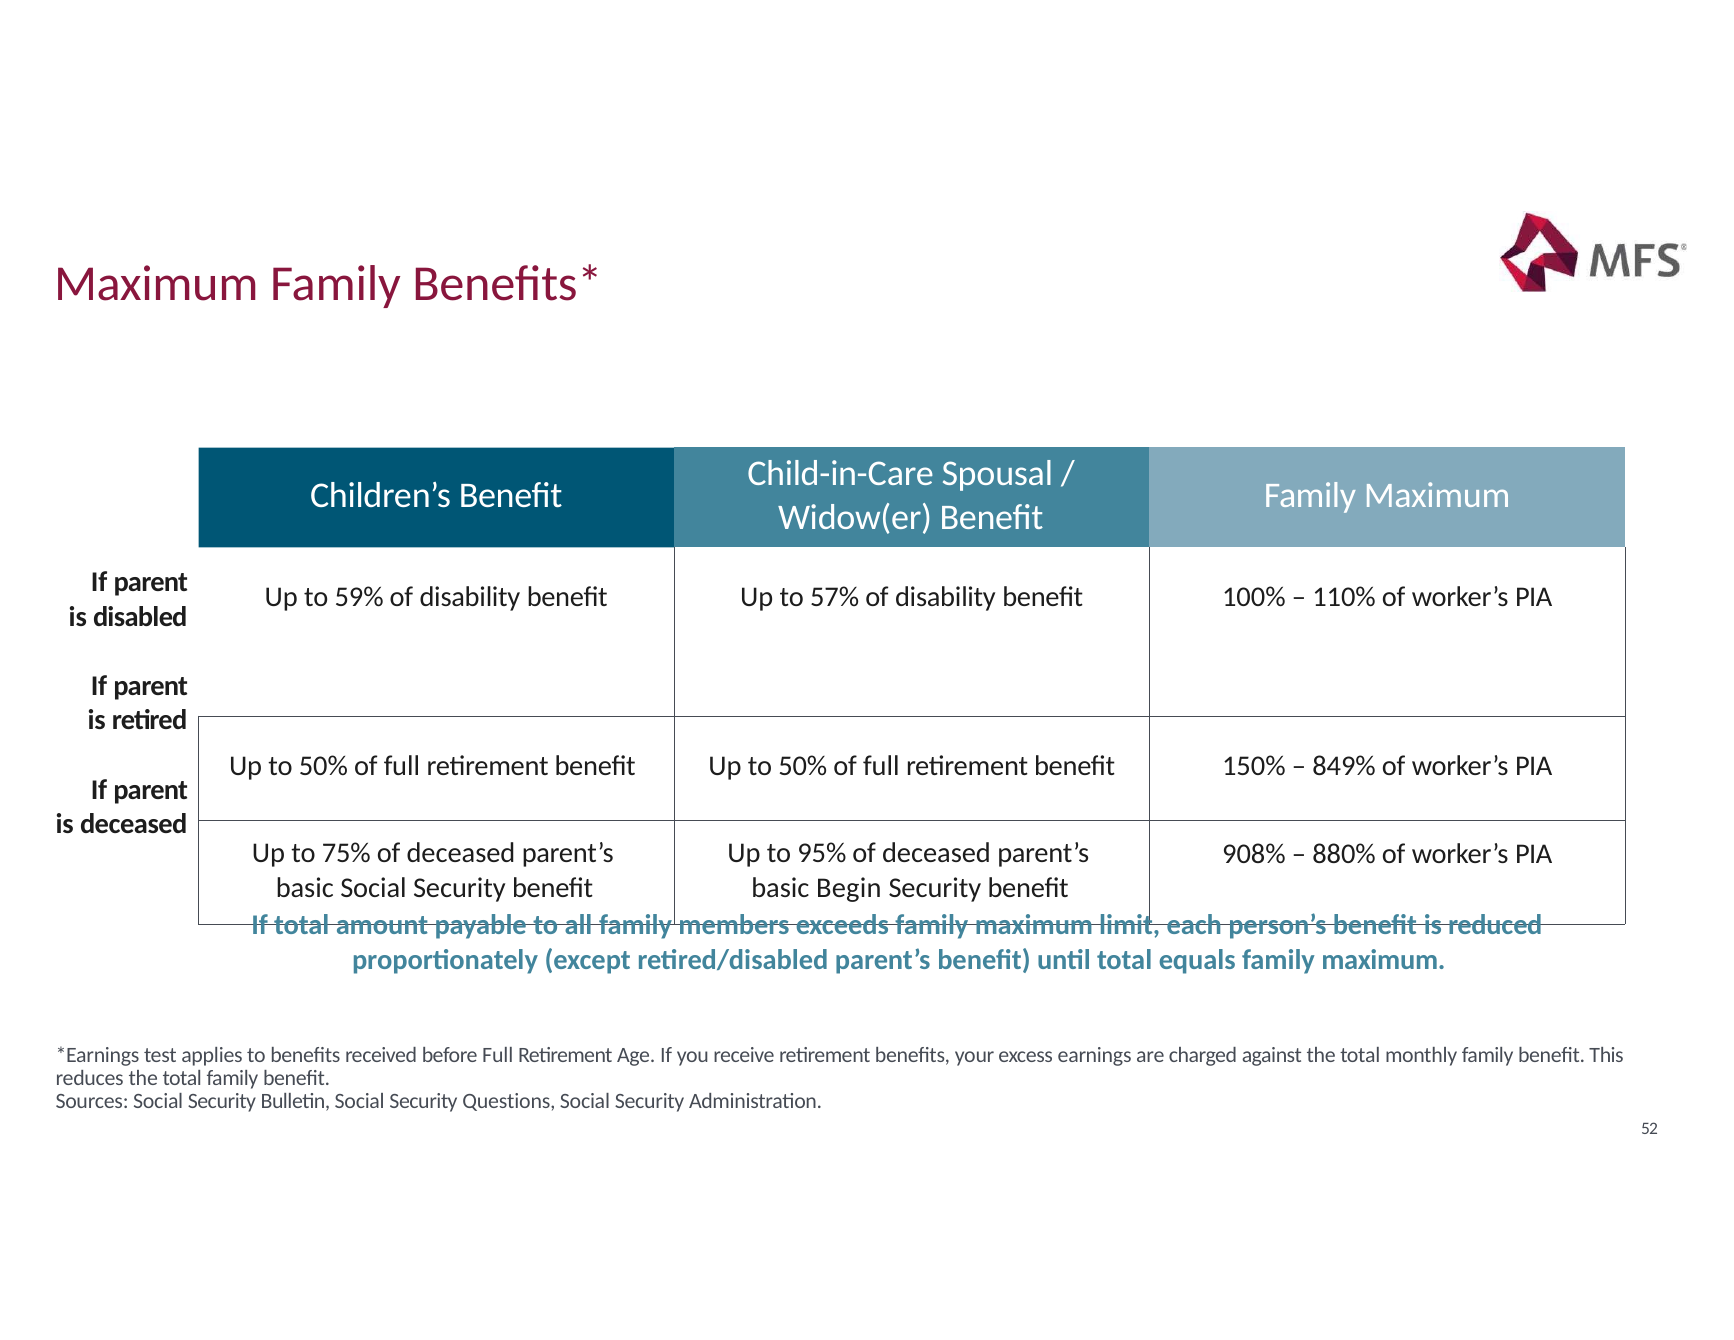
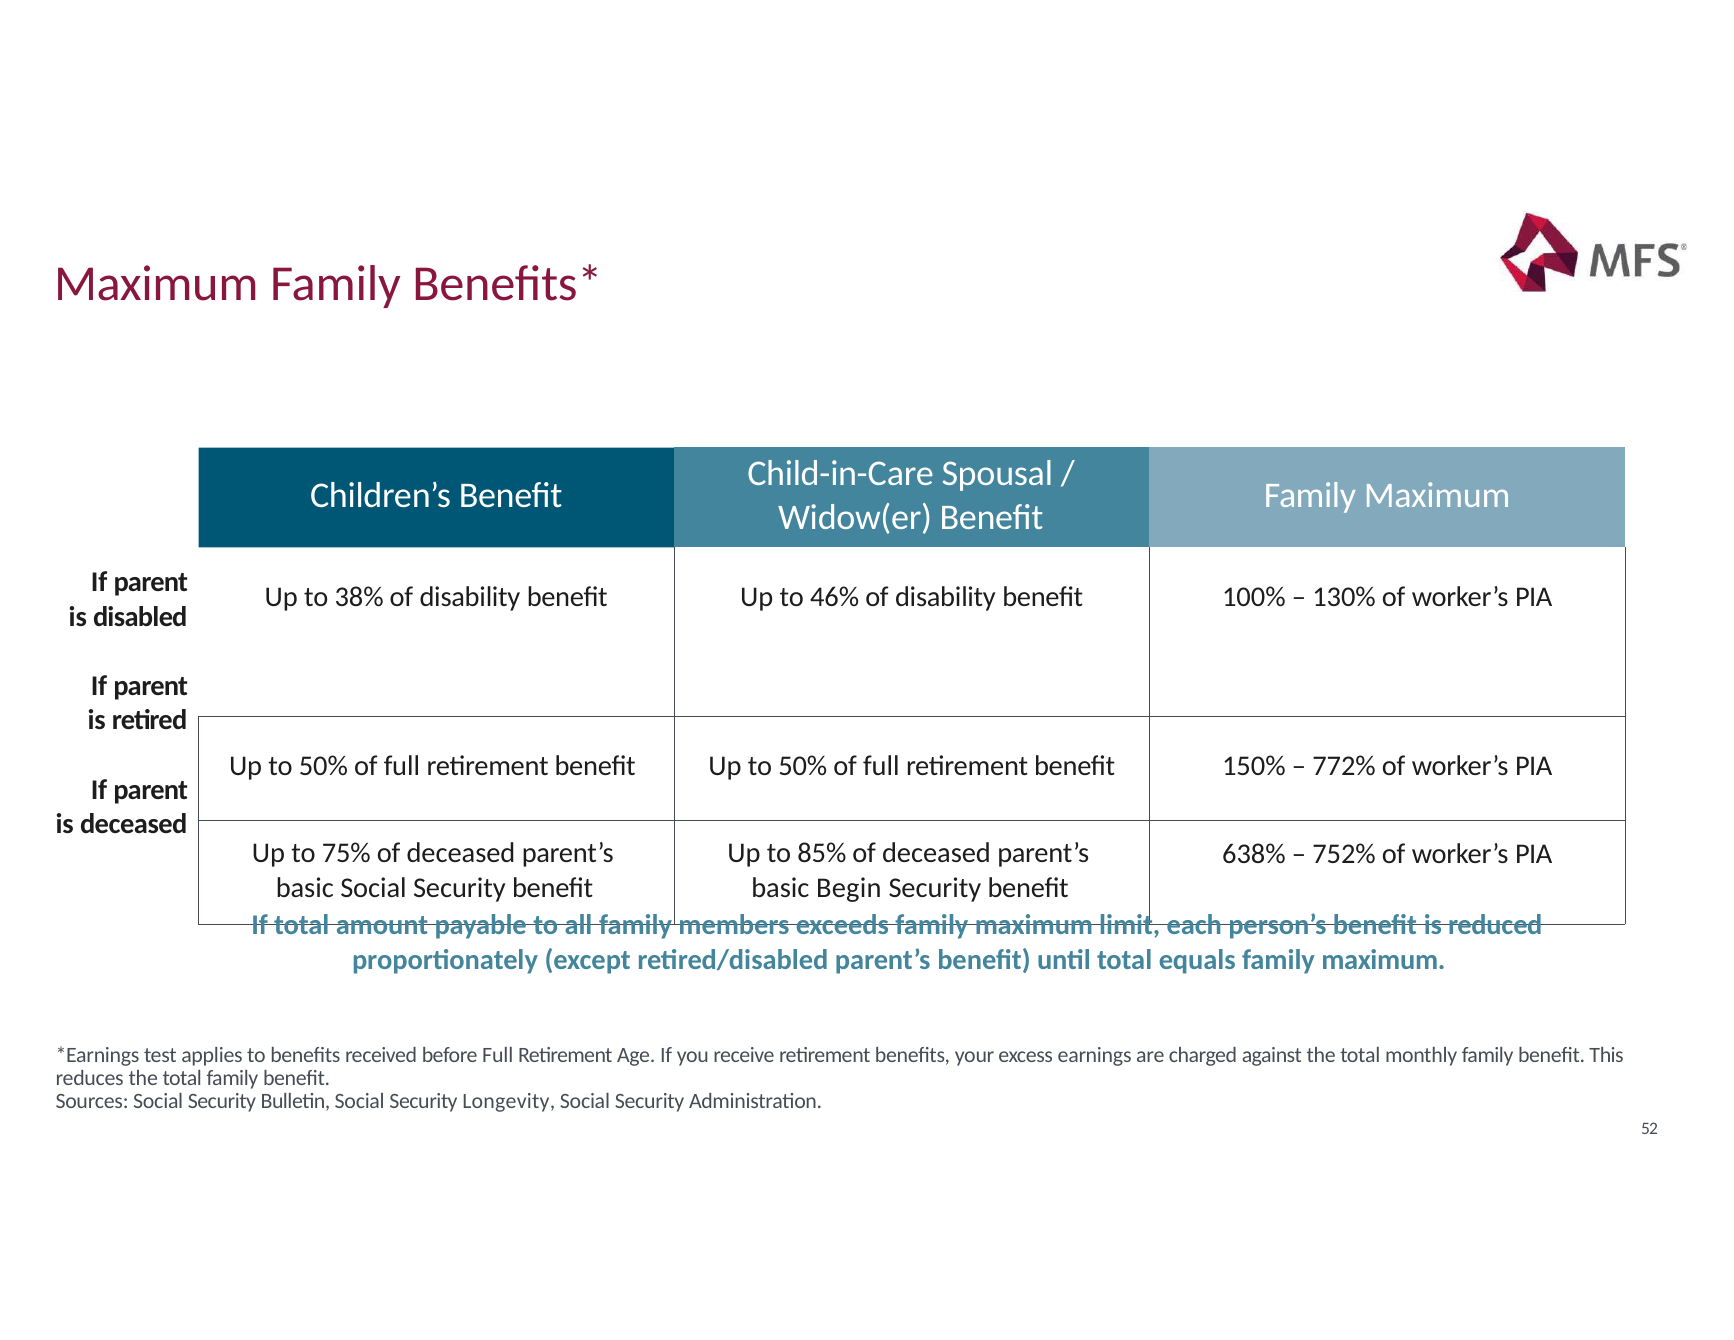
57%: 57% -> 46% (835, 597)
110%: 110% -> 130% (1344, 597)
59%: 59% -> 38% (359, 597)
849%: 849% -> 772% (1344, 766)
95%: 95% -> 85% (822, 853)
908%: 908% -> 638% (1254, 854)
880%: 880% -> 752% (1344, 854)
Questions: Questions -> Longevity (509, 1102)
